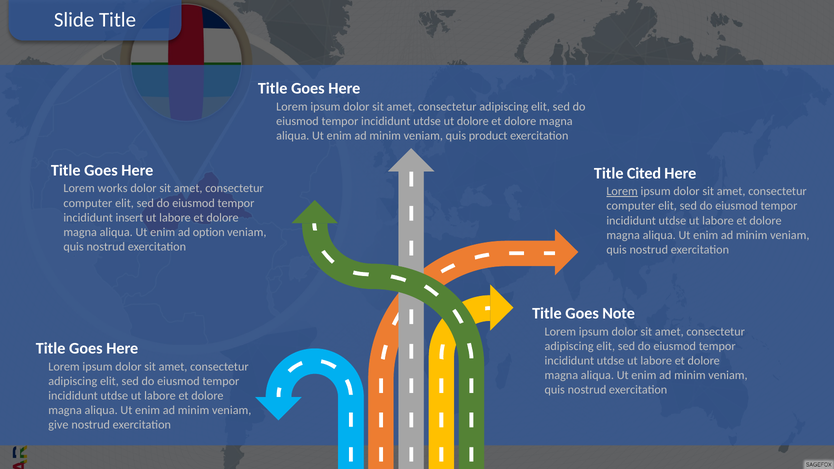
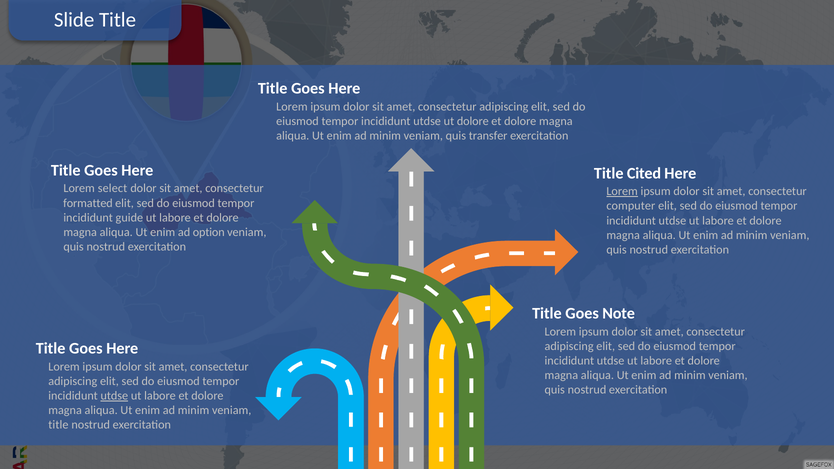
product: product -> transfer (488, 136)
works: works -> select (113, 189)
computer: computer -> formatted (88, 203)
insert: insert -> guide (129, 218)
utdse underline: none -> present (114, 396)
give: give -> title (58, 425)
